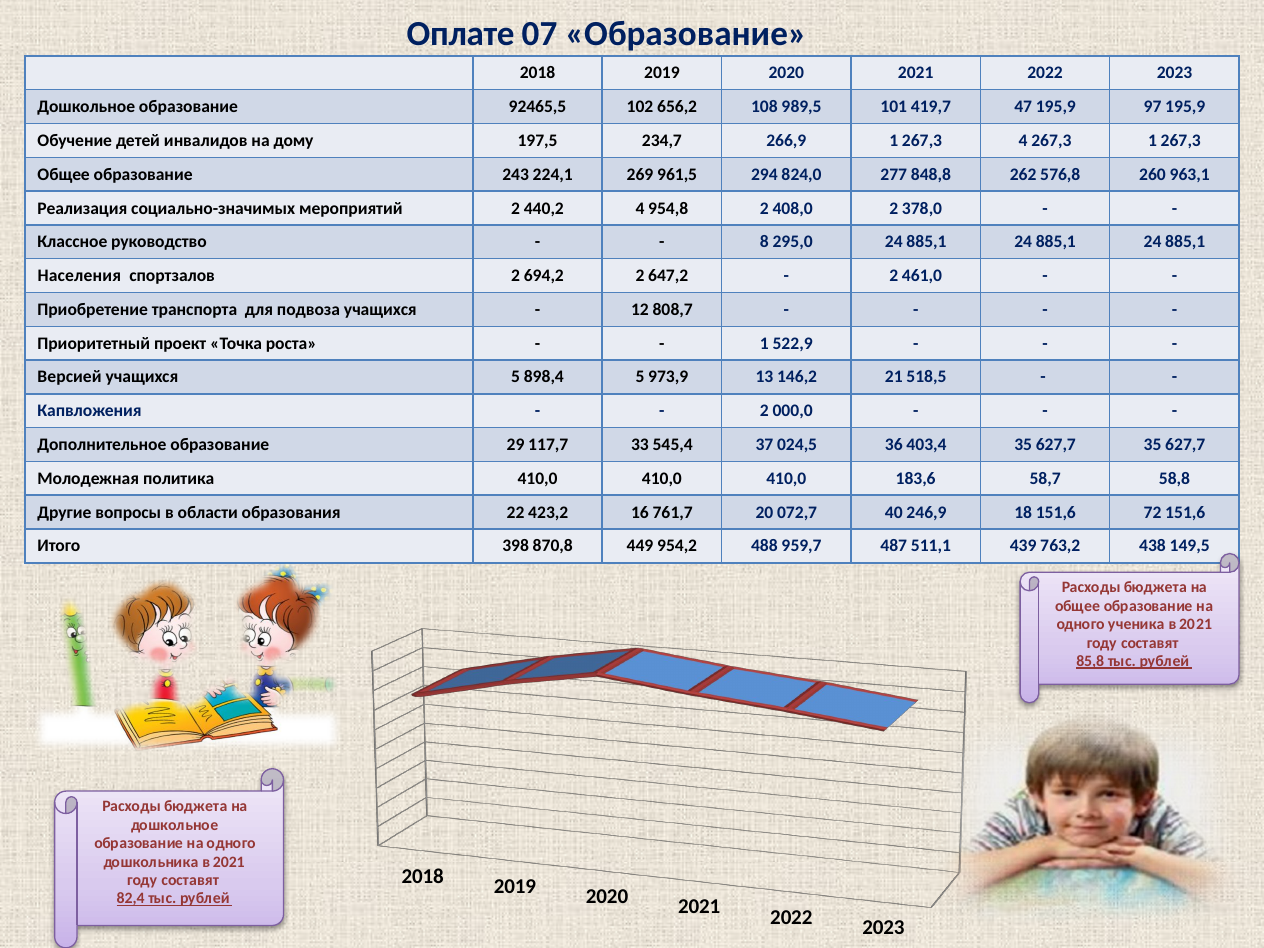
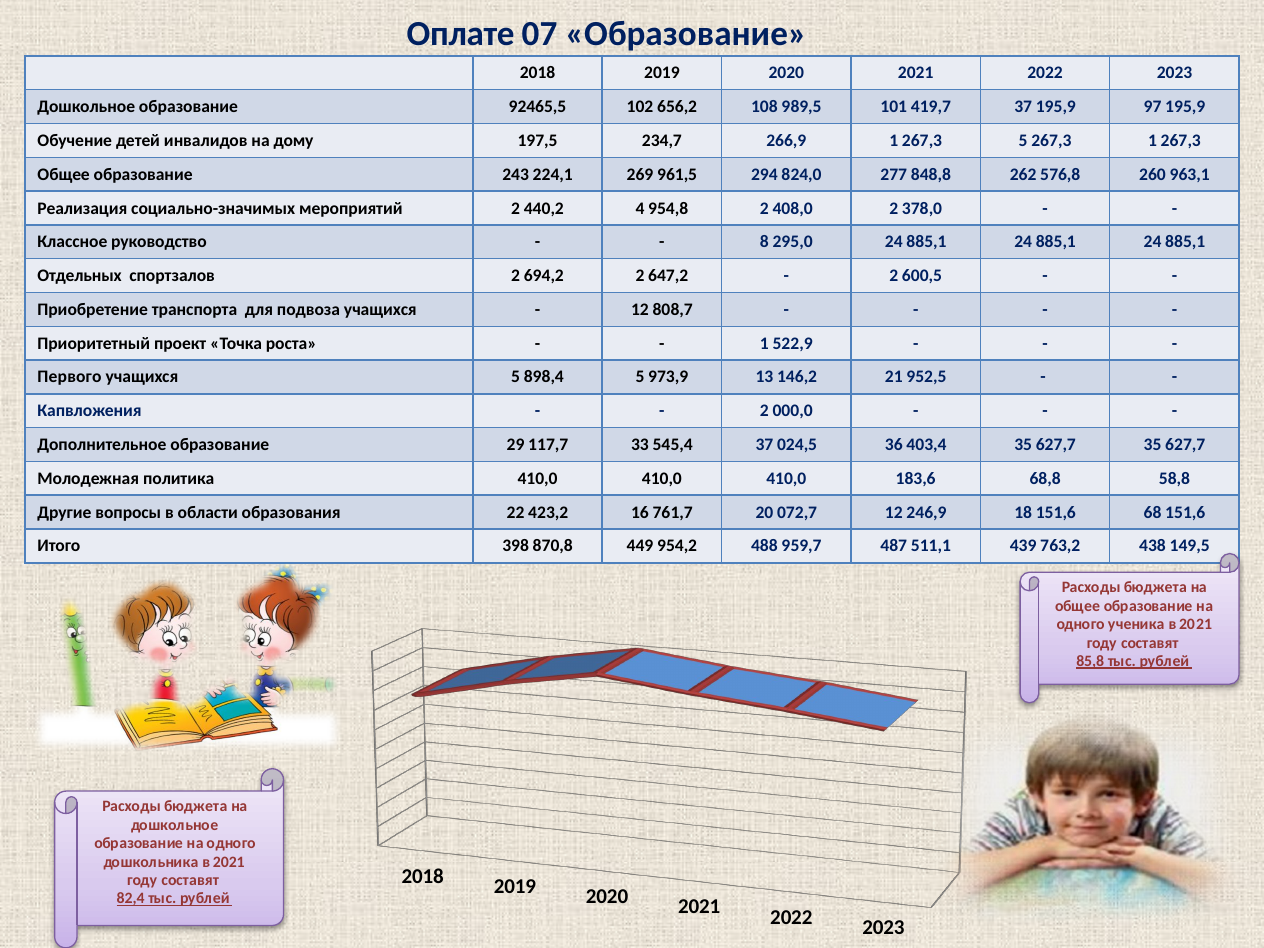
419,7 47: 47 -> 37 (1023, 107)
267,3 4: 4 -> 5 (1023, 141)
Населения: Населения -> Отдельных (80, 276)
461,0: 461,0 -> 600,5 (922, 276)
Версией: Версией -> Первого (70, 377)
518,5: 518,5 -> 952,5 (926, 377)
58,7: 58,7 -> 68,8 (1045, 479)
072,7 40: 40 -> 12 (894, 512)
72: 72 -> 68 (1153, 512)
